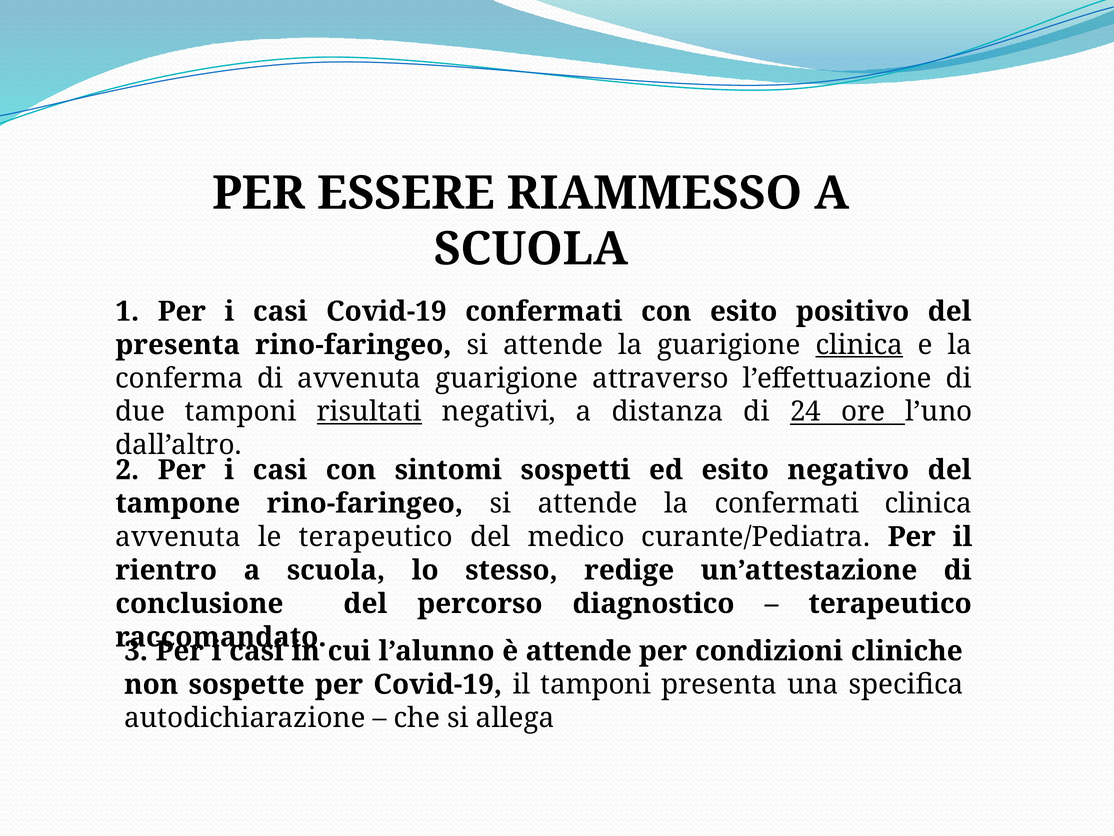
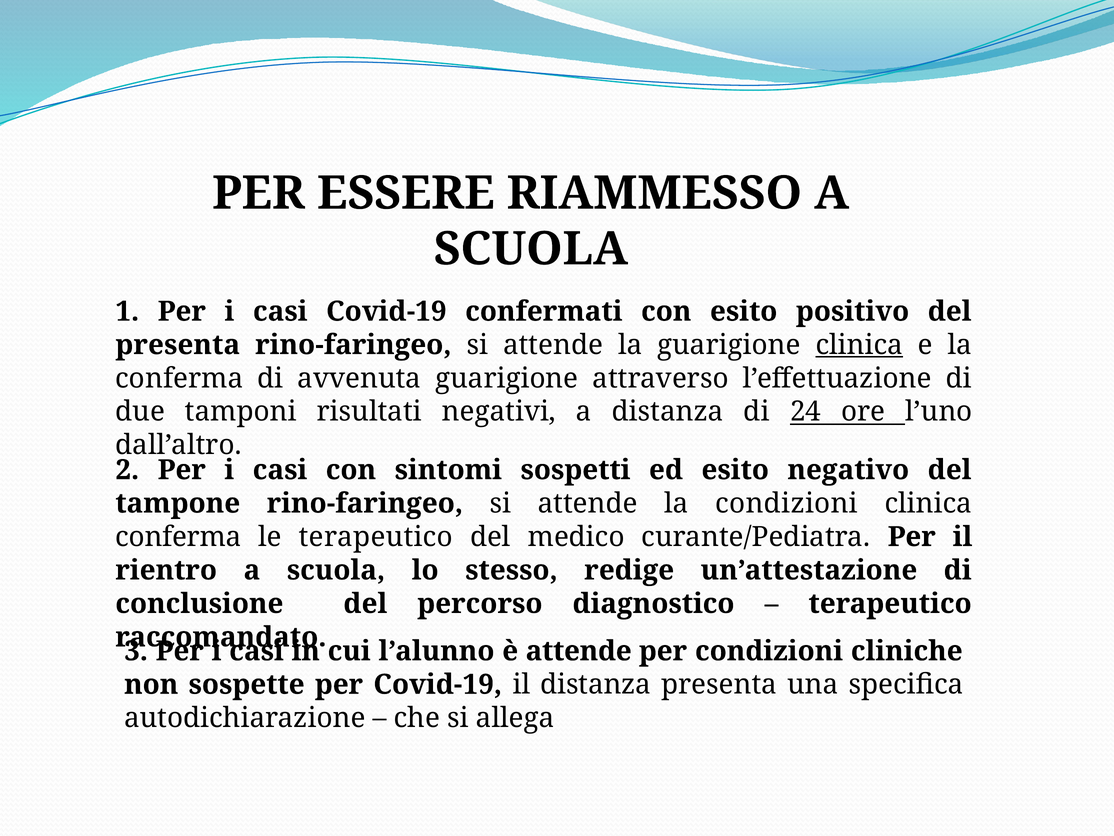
risultati underline: present -> none (369, 412)
la confermati: confermati -> condizioni (787, 503)
avvenuta: avvenuta -> conferma (178, 537)
il tamponi: tamponi -> distanza (596, 684)
